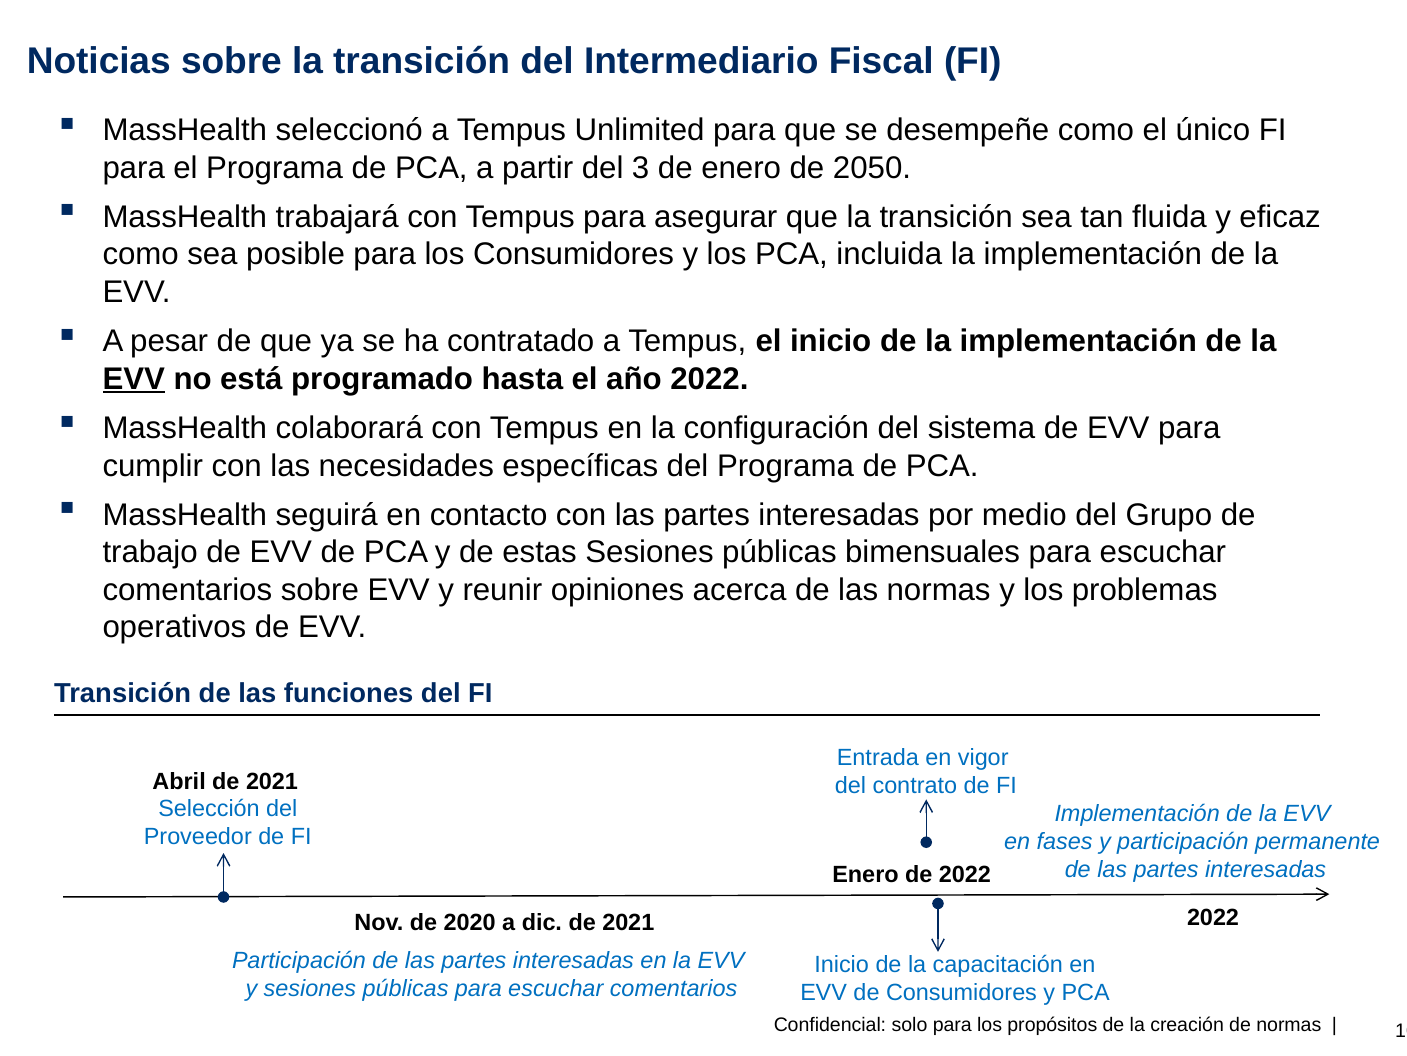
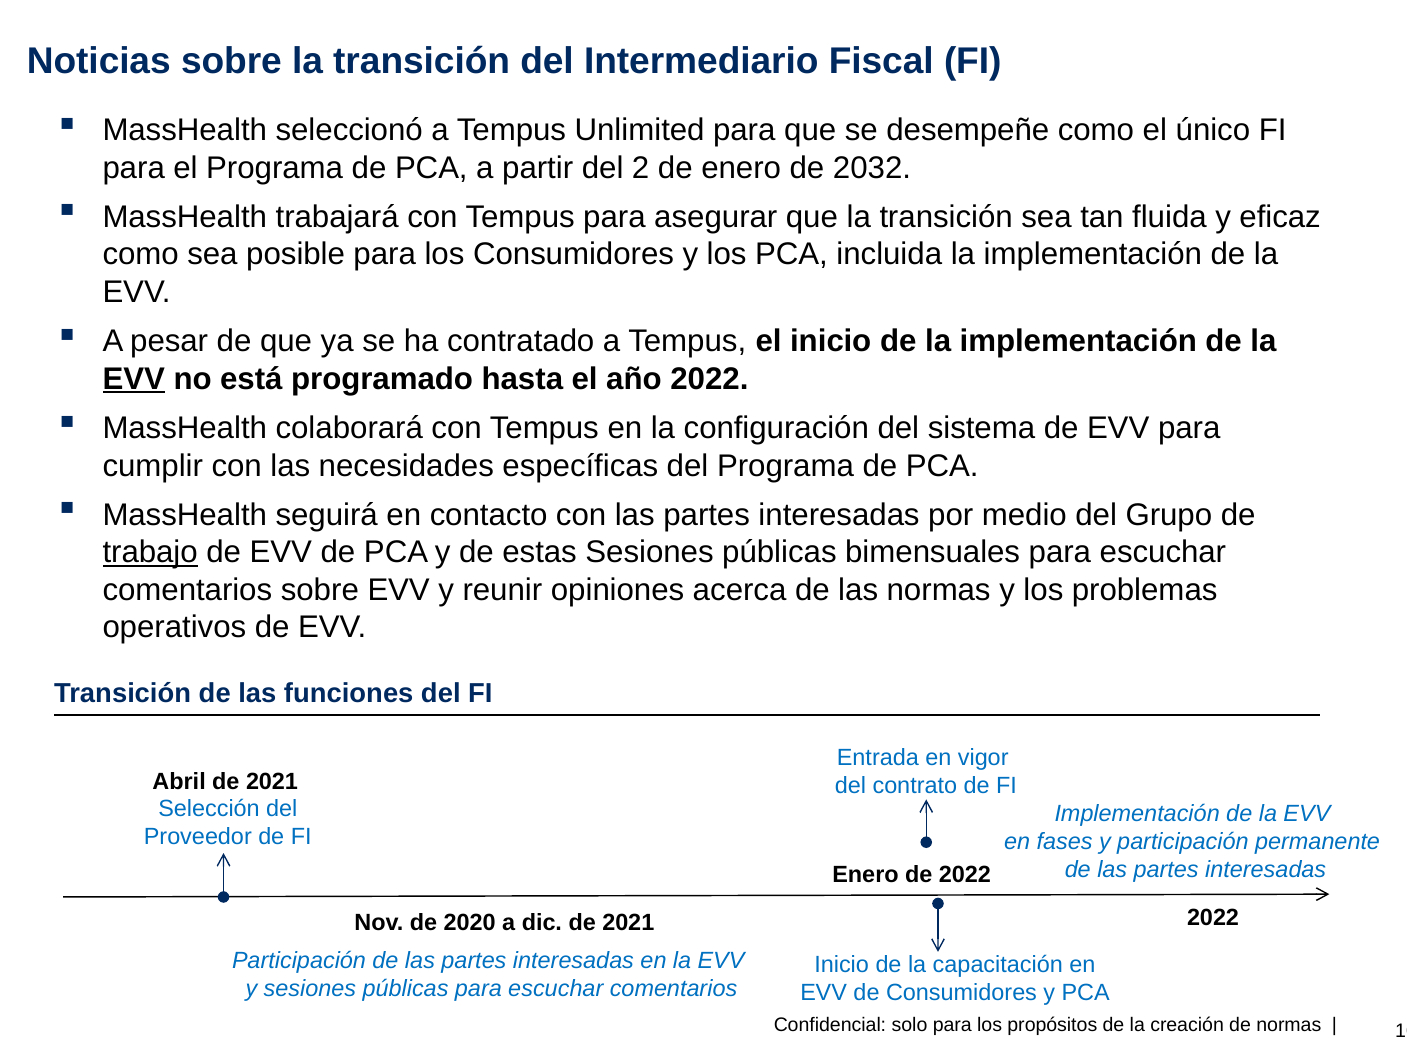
3: 3 -> 2 (641, 168)
2050: 2050 -> 2032 (872, 168)
trabajo underline: none -> present (150, 552)
